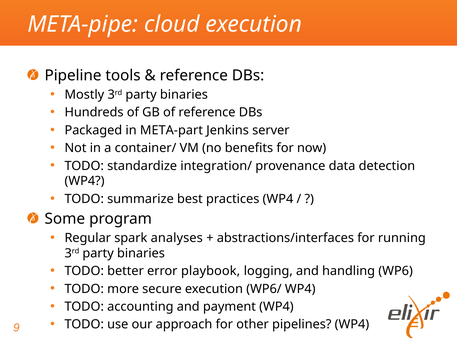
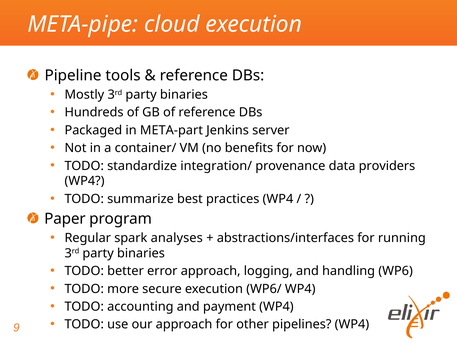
detection: detection -> providers (387, 166)
Some: Some -> Paper (65, 219)
error playbook: playbook -> approach (211, 271)
